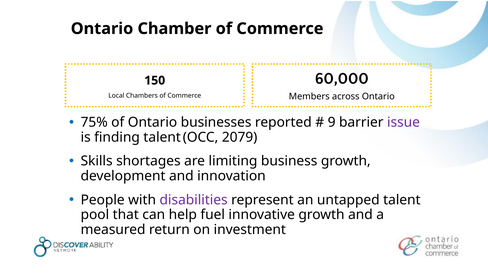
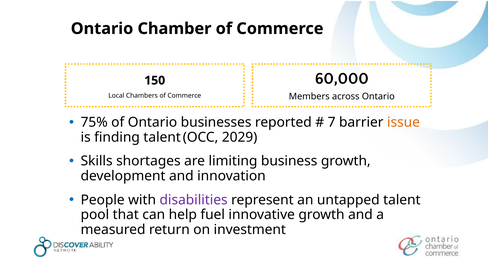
9: 9 -> 7 (332, 123)
issue colour: purple -> orange (404, 123)
2079: 2079 -> 2029 (240, 137)
